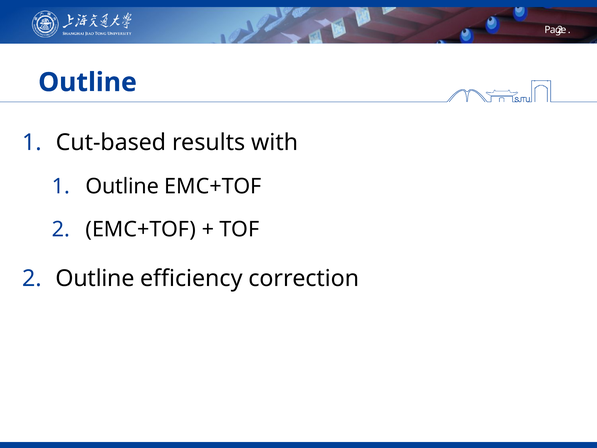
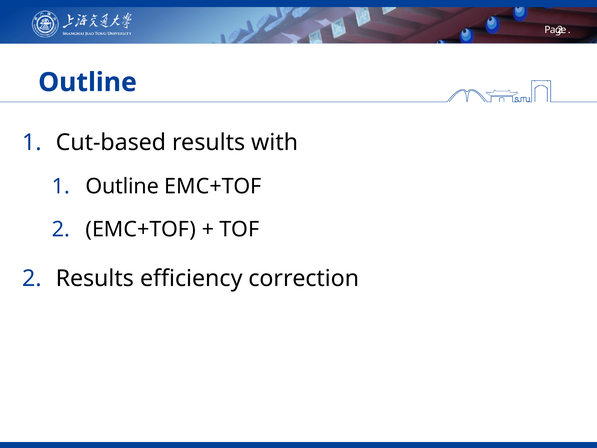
Outline: Outline -> Results (95, 278)
